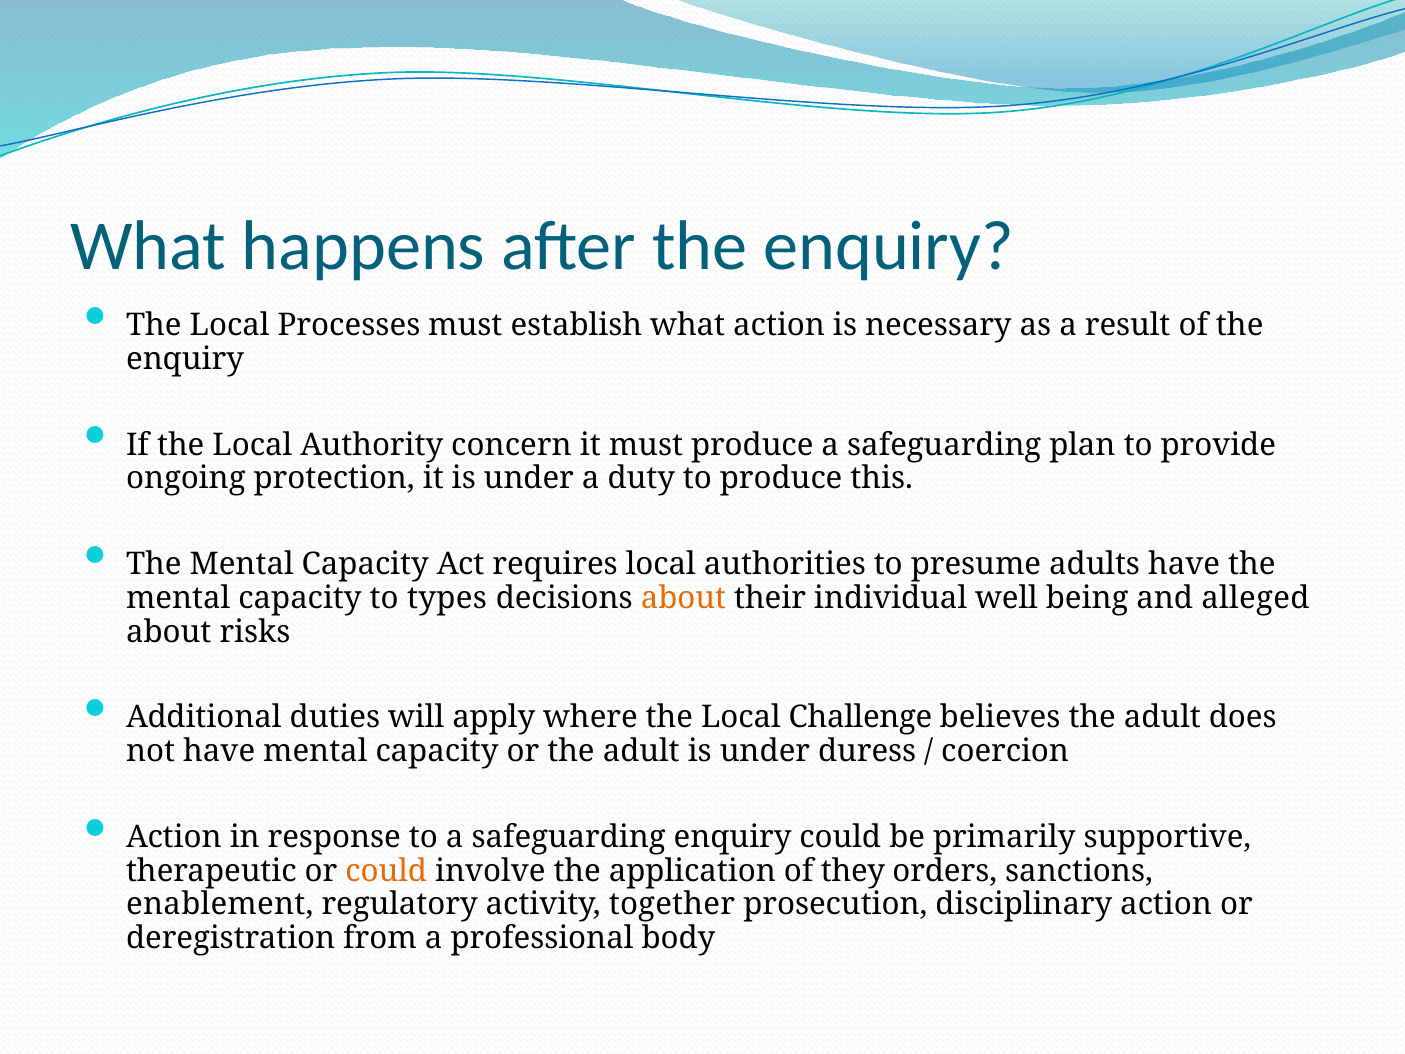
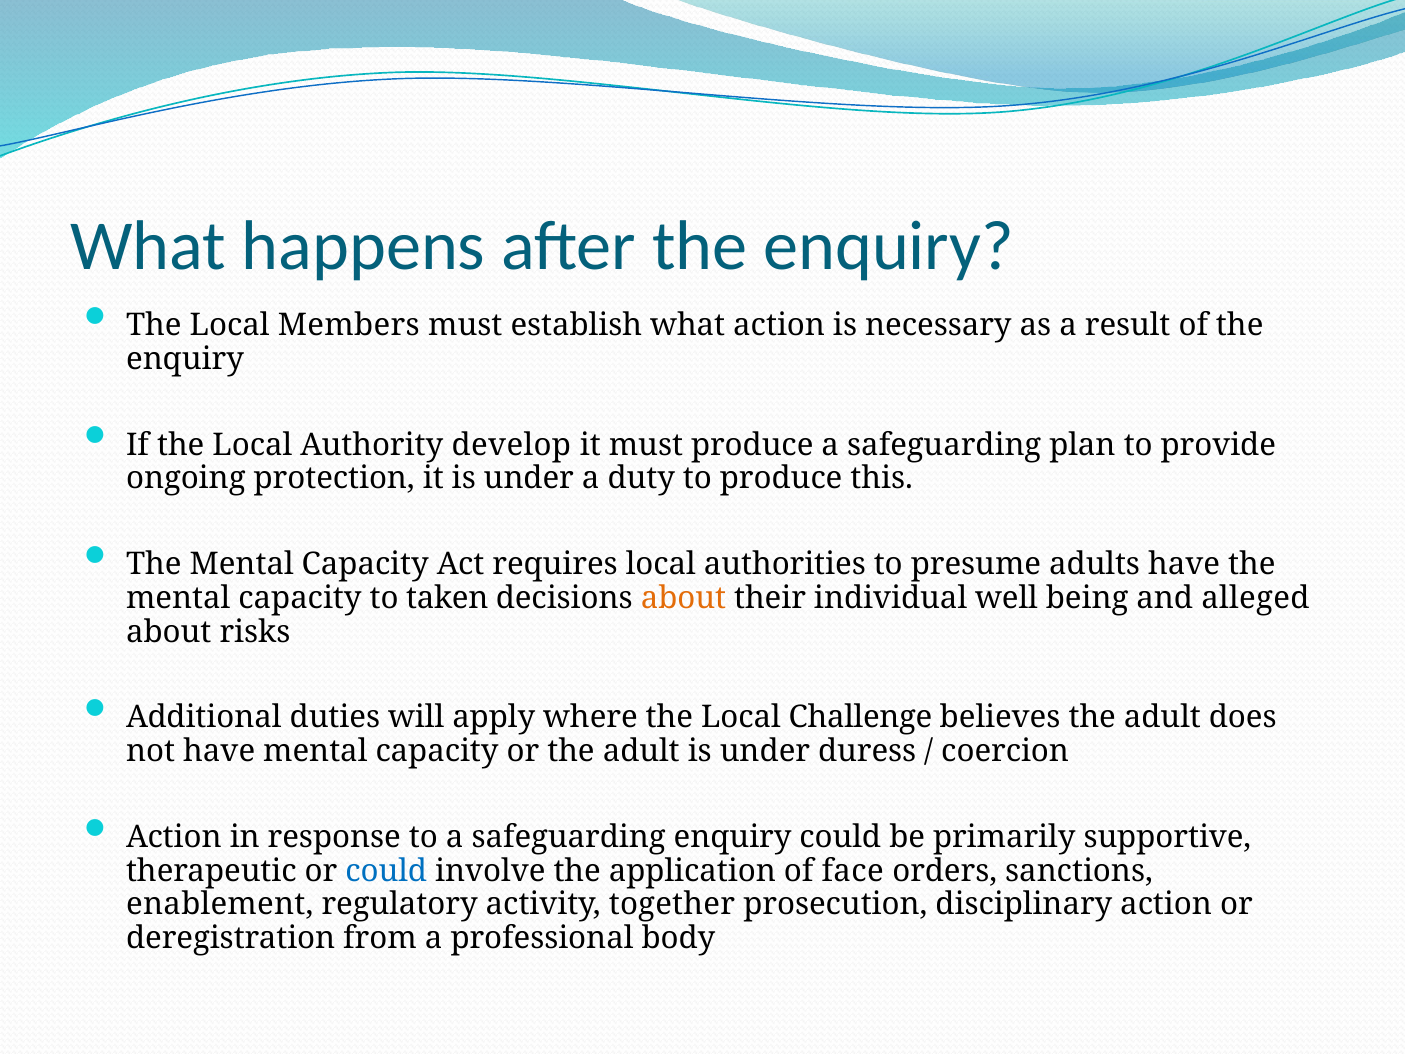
Processes: Processes -> Members (349, 325)
concern: concern -> develop (511, 445)
types: types -> taken (447, 598)
could colour: orange -> blue (386, 871)
they: they -> face (853, 871)
